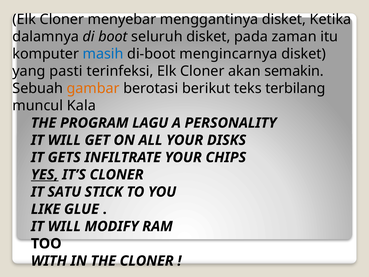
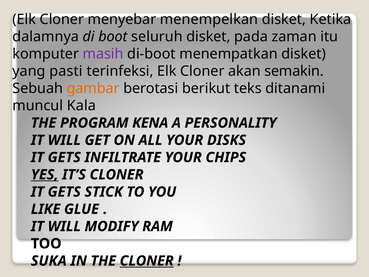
menggantinya: menggantinya -> menempelkan (209, 19)
masih colour: blue -> purple (103, 54)
mengincarnya: mengincarnya -> menempatkan (229, 54)
terbilang: terbilang -> ditanami (295, 88)
LAGU: LAGU -> KENA (150, 123)
SATU: SATU -> GETS (64, 192)
WITH: WITH -> SUKA (49, 261)
CLONER underline: none -> present (147, 261)
